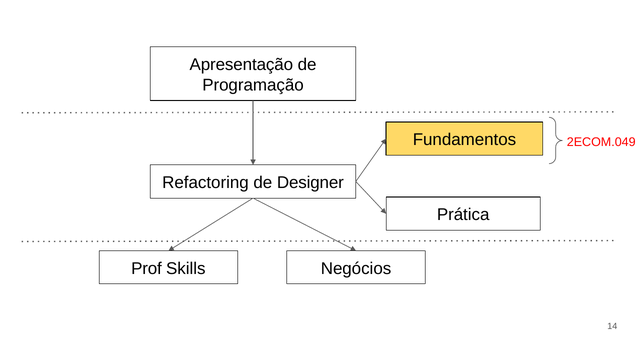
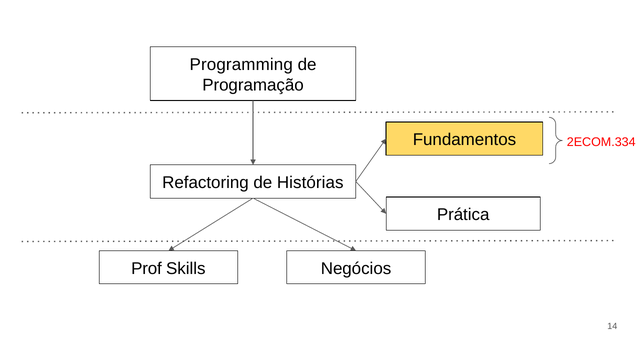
Apresentação: Apresentação -> Programming (241, 65)
2ECOM.049: 2ECOM.049 -> 2ECOM.334 (601, 142)
Designer: Designer -> Histórias (310, 183)
